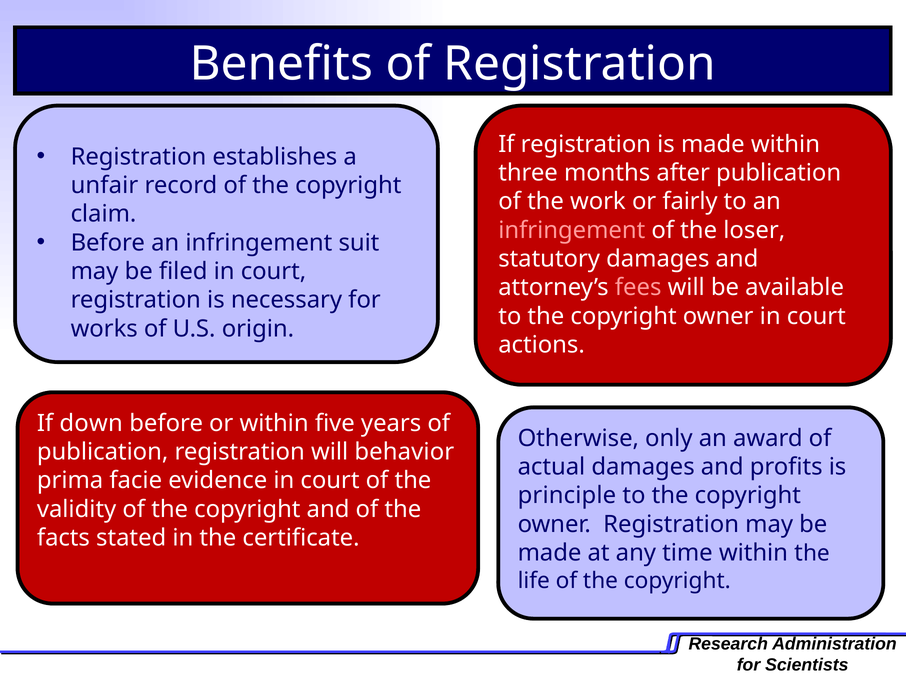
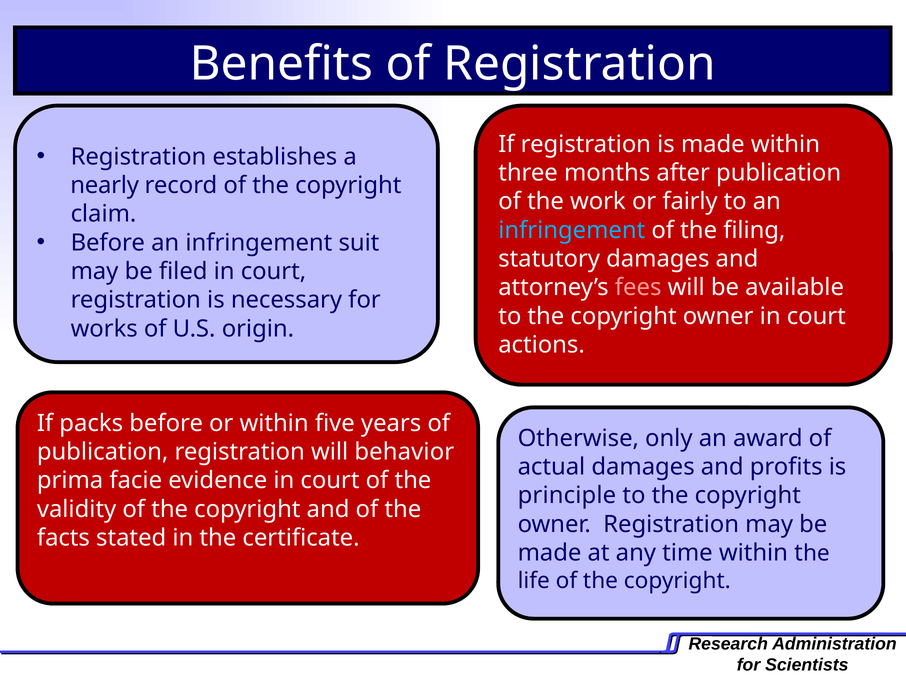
unfair: unfair -> nearly (105, 186)
infringement colour: pink -> light blue (572, 230)
loser: loser -> filing (754, 230)
down: down -> packs (91, 423)
